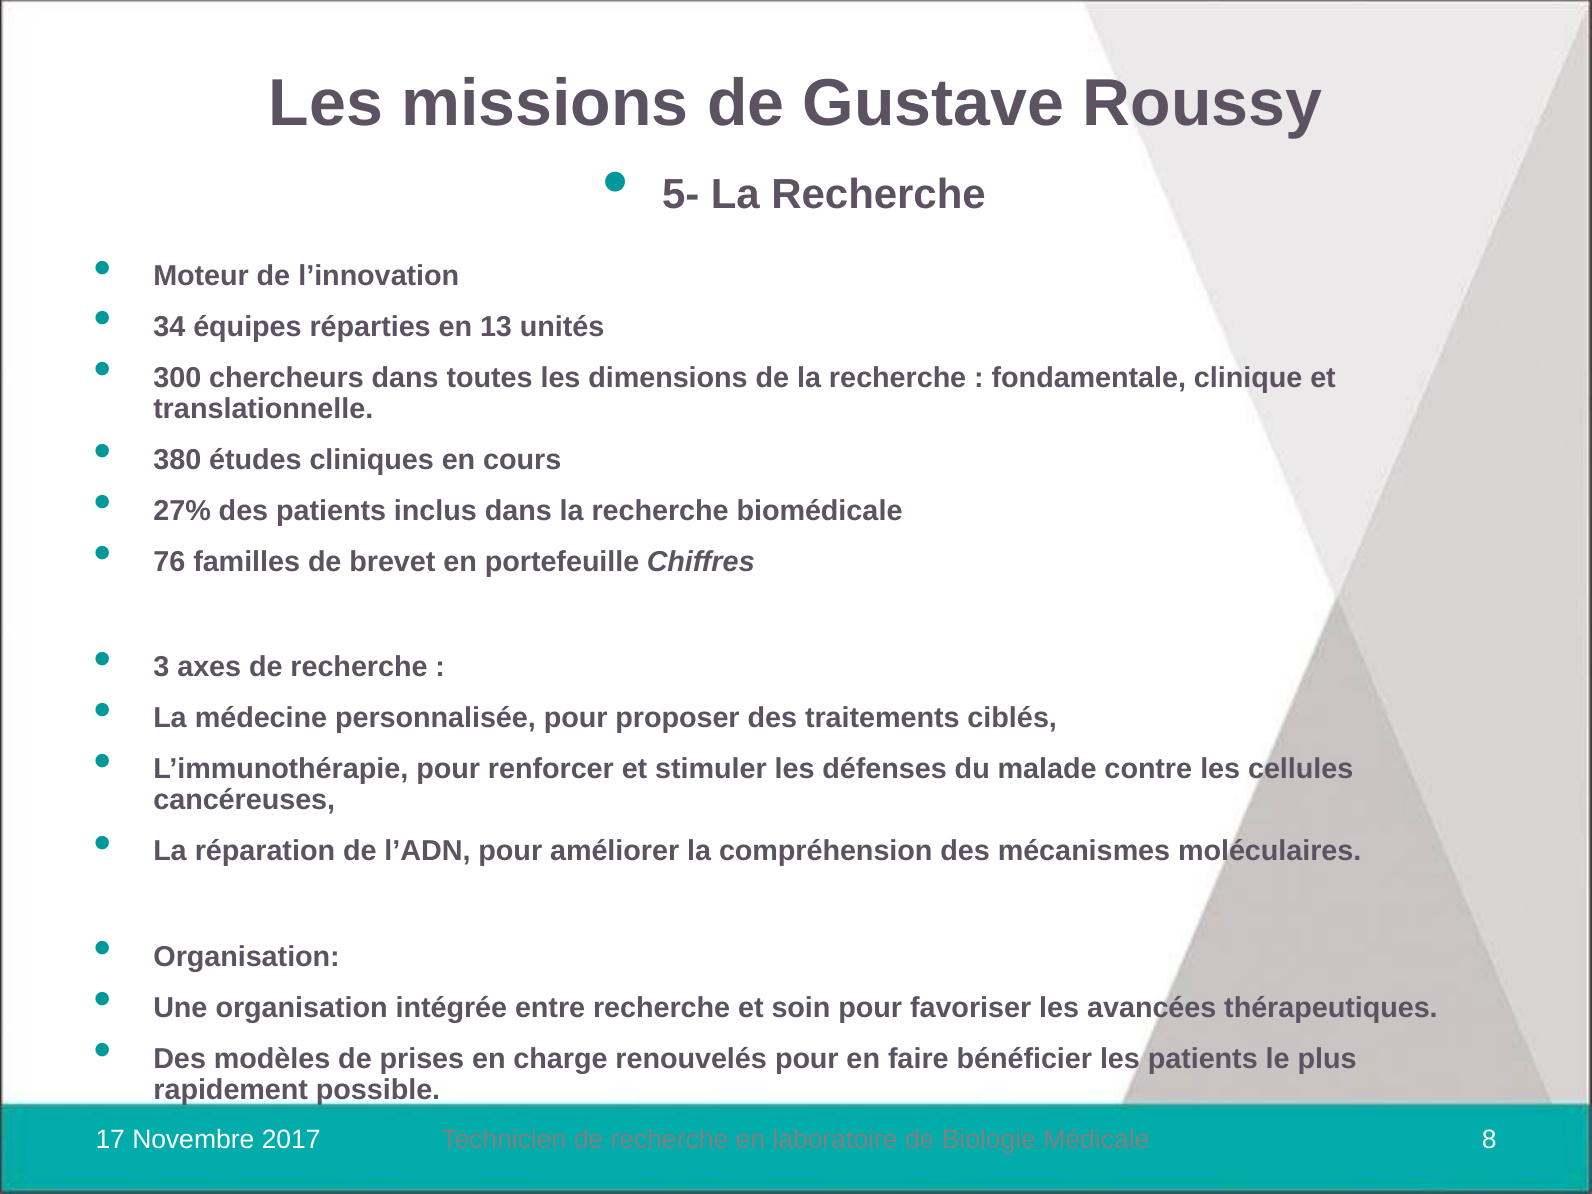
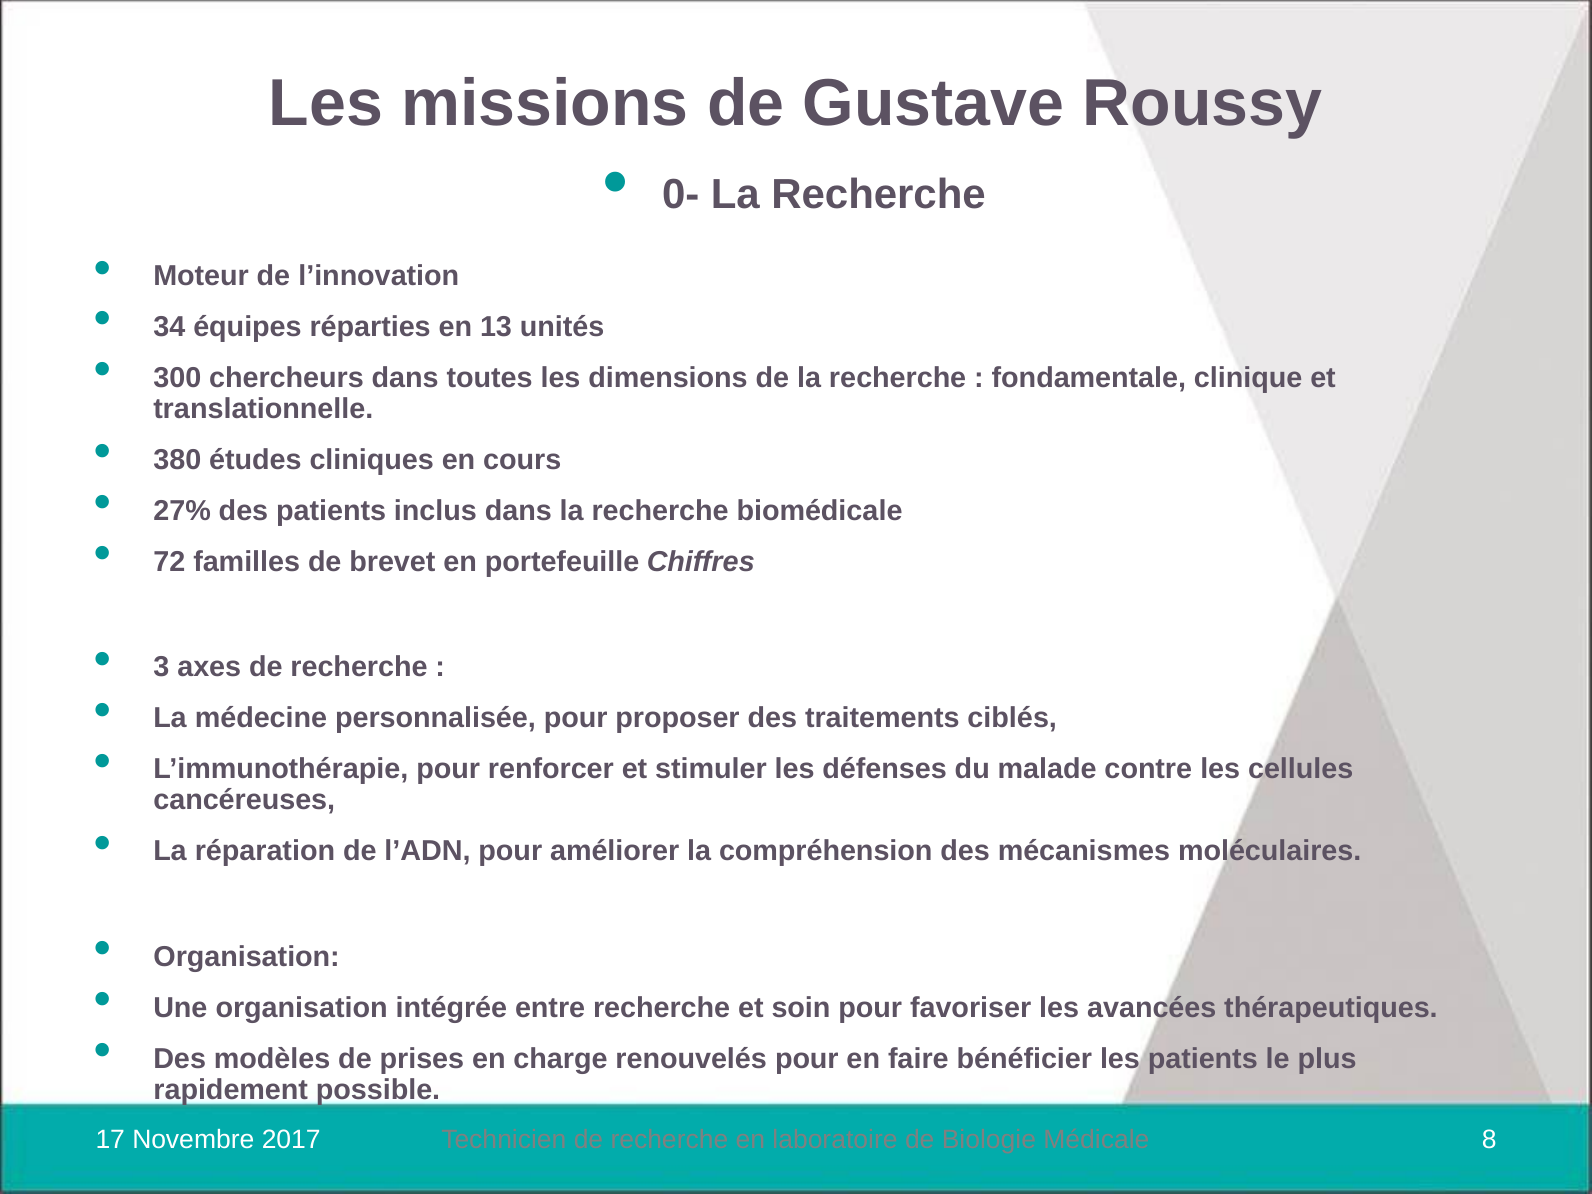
5-: 5- -> 0- (681, 194)
76: 76 -> 72 (169, 562)
